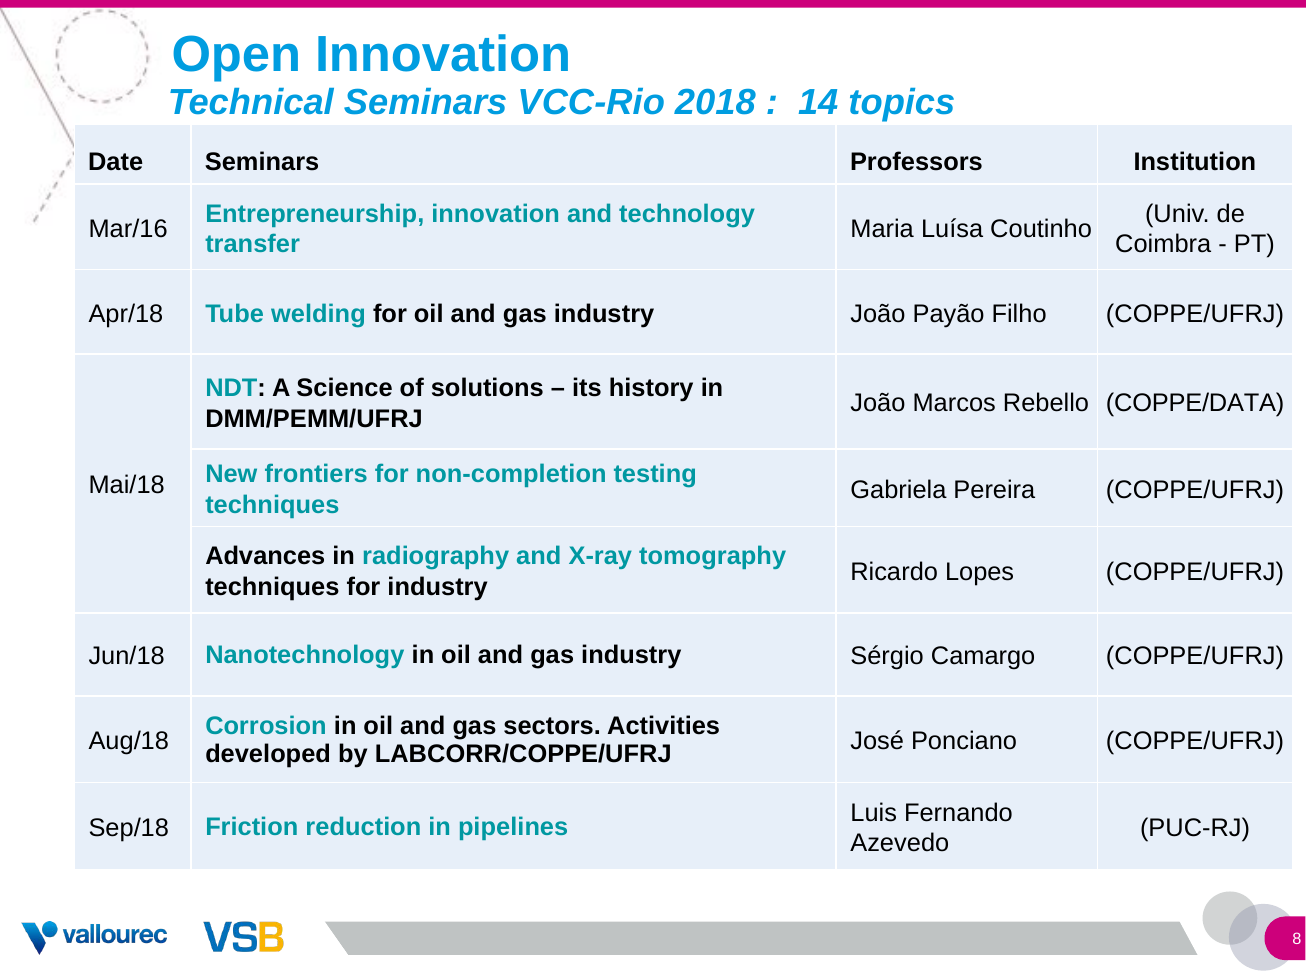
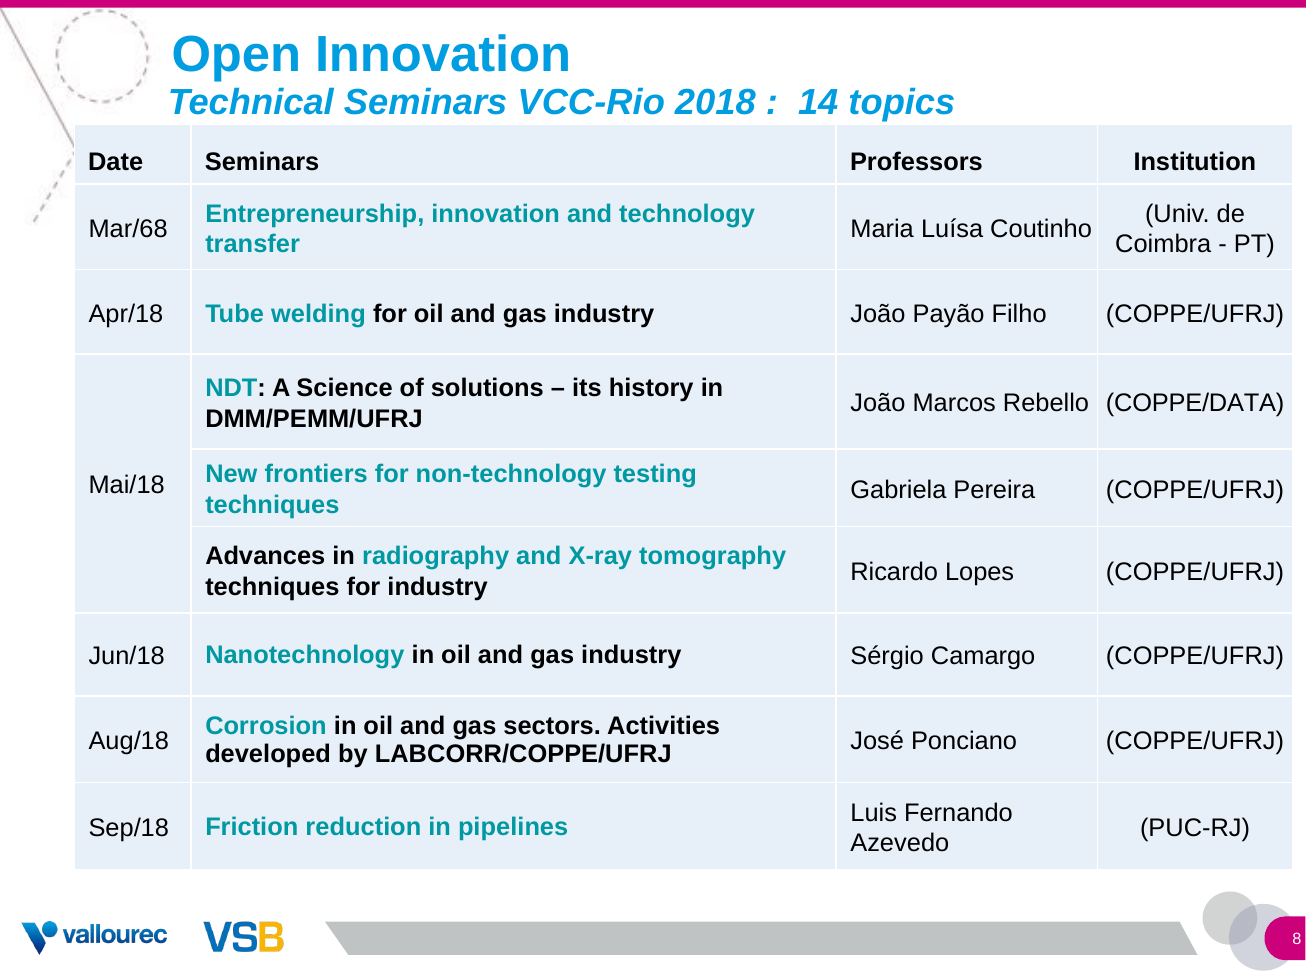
Mar/16: Mar/16 -> Mar/68 (128, 229)
non-completion: non-completion -> non-technology (511, 475)
